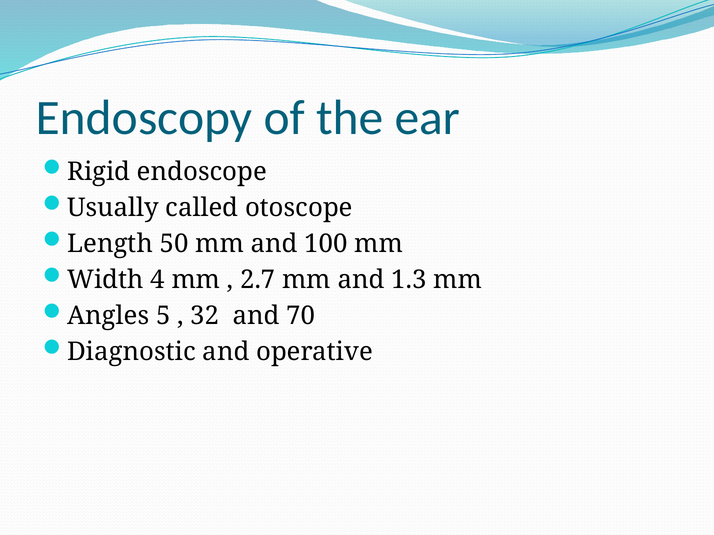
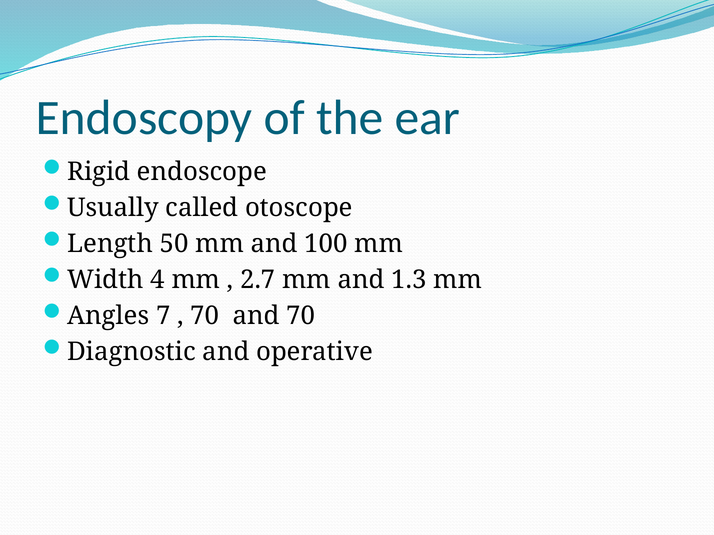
5: 5 -> 7 (163, 316)
32: 32 -> 70 (205, 316)
